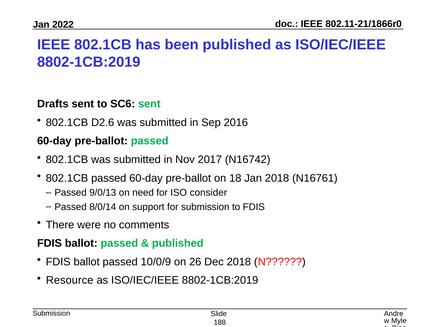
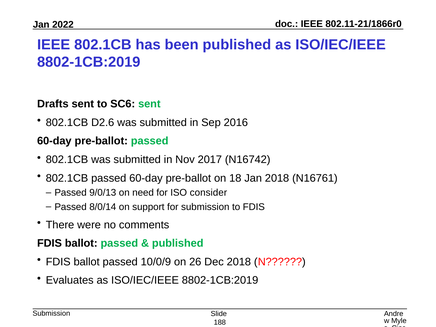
Resource: Resource -> Evaluates (70, 280)
